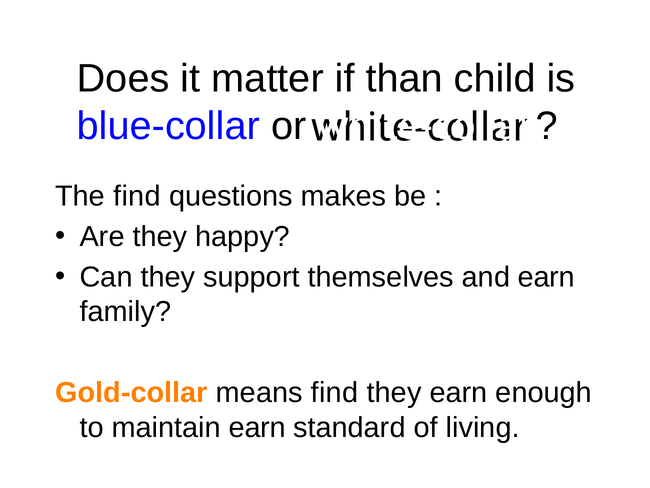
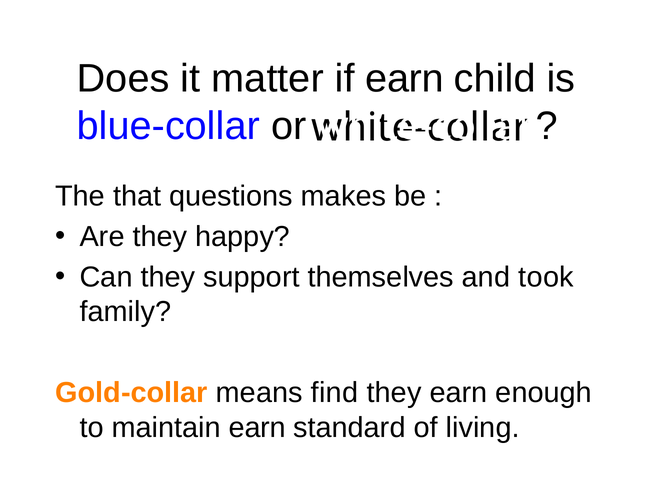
if than: than -> earn (405, 79)
The find: find -> that (137, 196)
and earn: earn -> took (546, 277)
